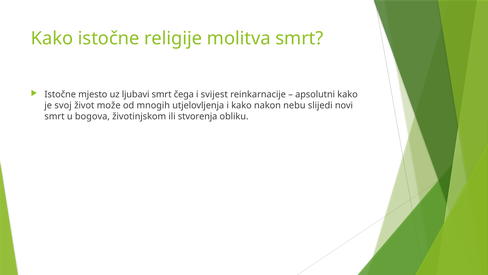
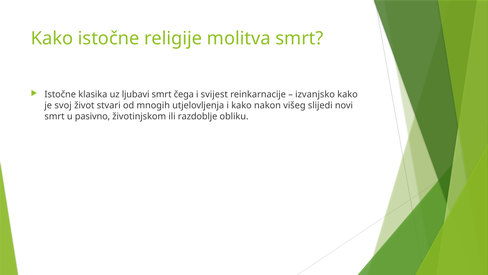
mjesto: mjesto -> klasika (93, 94)
apsolutni: apsolutni -> izvanjsko (315, 94)
može: može -> stvari (109, 105)
nebu: nebu -> višeg (294, 105)
bogova: bogova -> pasivno (92, 116)
stvorenja: stvorenja -> razdoblje (198, 116)
